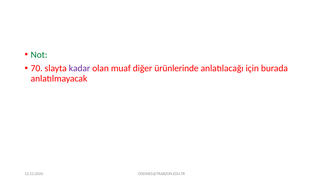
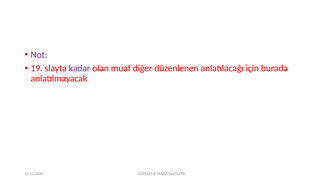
Not colour: green -> purple (39, 55)
70: 70 -> 19 (37, 68)
ürünlerinde: ürünlerinde -> düzenlenen (176, 68)
